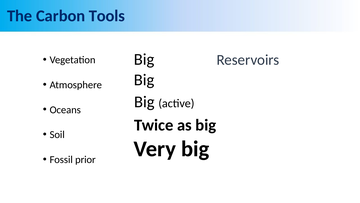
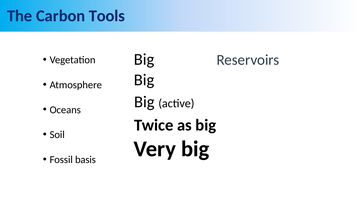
prior: prior -> basis (85, 159)
